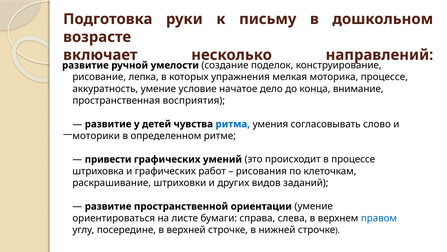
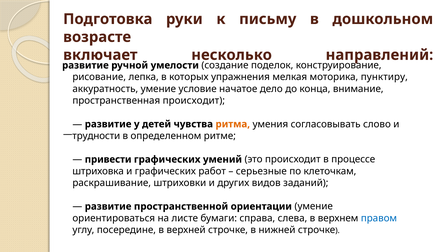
моторика процессе: процессе -> пунктиру (384, 77)
пространственная восприятия: восприятия -> происходит (194, 100)
ритма colour: blue -> orange (233, 124)
моторики: моторики -> трудности (96, 136)
рисования: рисования -> серьезные (261, 171)
